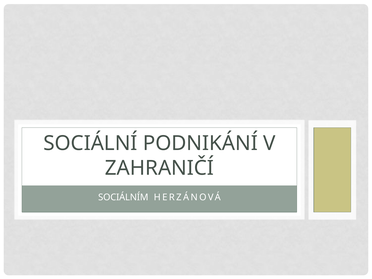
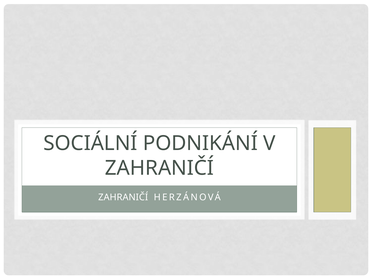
SOCIÁLNÍM: SOCIÁLNÍM -> ZAHRANIČÍ (123, 197)
